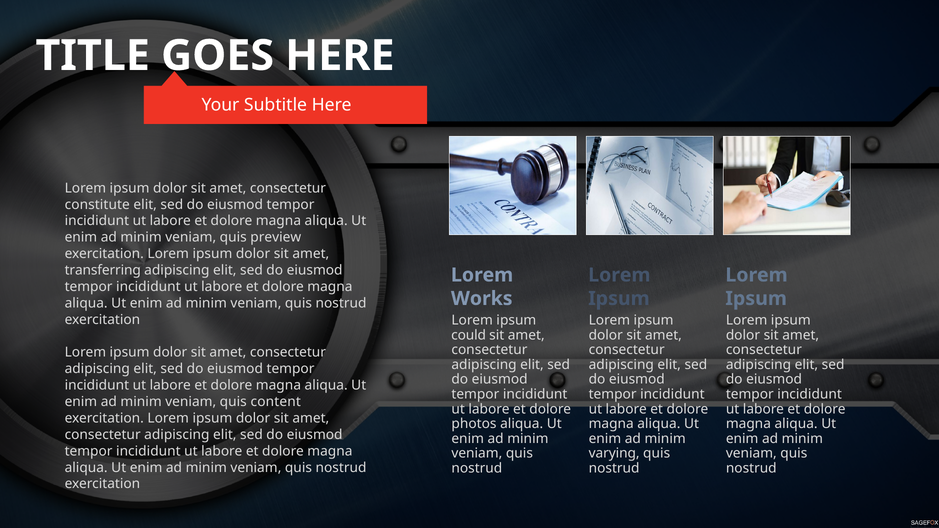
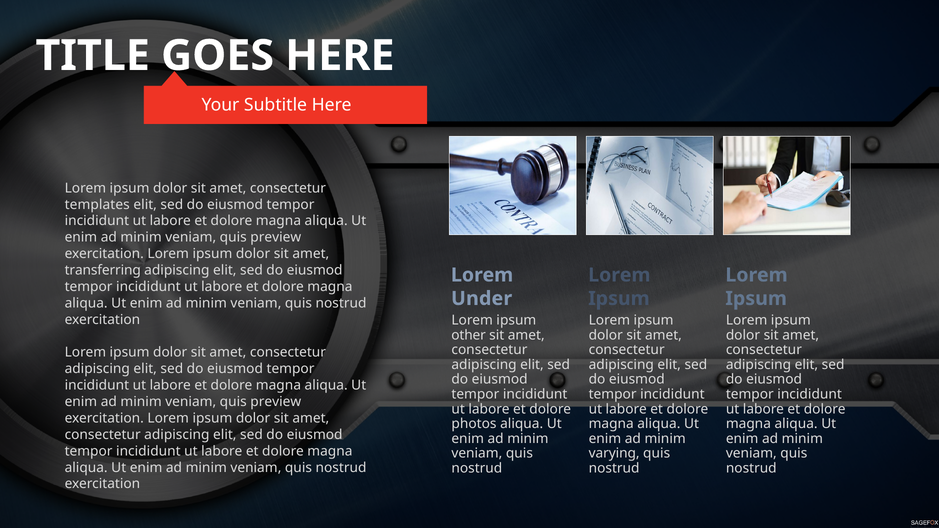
constitute: constitute -> templates (97, 205)
Works: Works -> Under (482, 299)
could: could -> other (469, 335)
content: content -> preview (276, 402)
